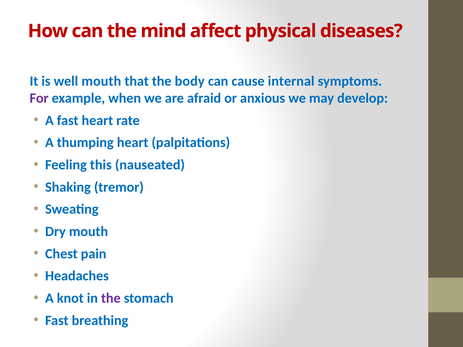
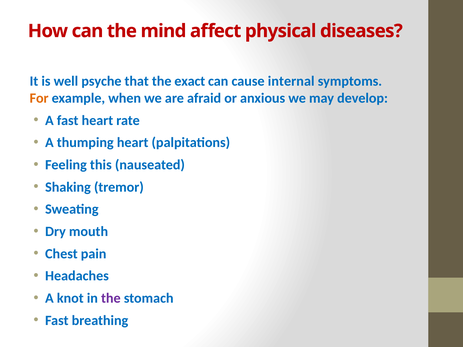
well mouth: mouth -> psyche (101, 81)
body: body -> exact (190, 81)
For colour: purple -> orange (39, 98)
